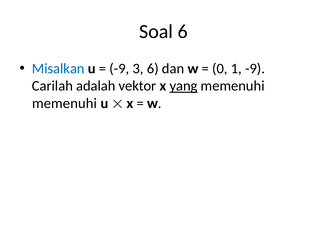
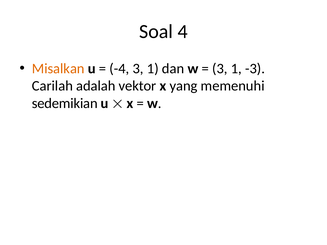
Soal 6: 6 -> 4 (183, 32)
Misalkan colour: blue -> orange (58, 69)
-9: -9 -> -4 (119, 69)
6: 6 -> 1 (153, 69)
0: 0 -> 3 (220, 69)
1 -9: -9 -> -3 (255, 69)
yang underline: present -> none (184, 86)
memenuhi: memenuhi -> sedemikian (65, 103)
